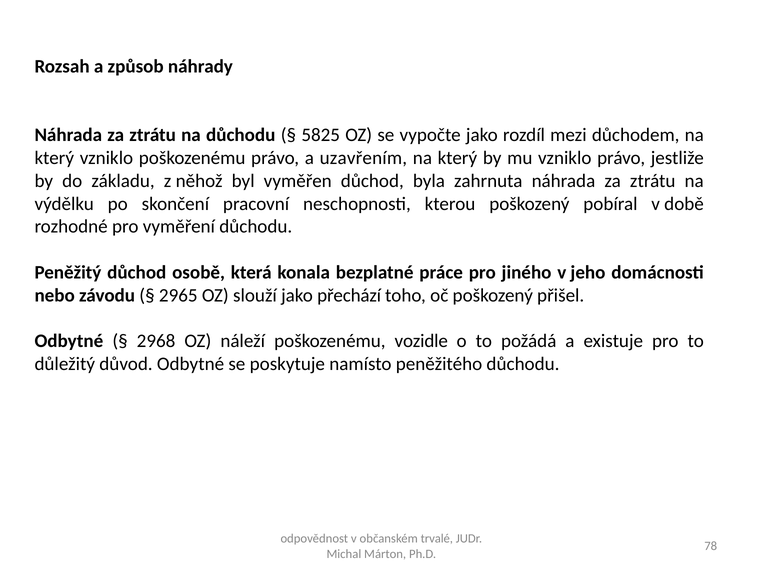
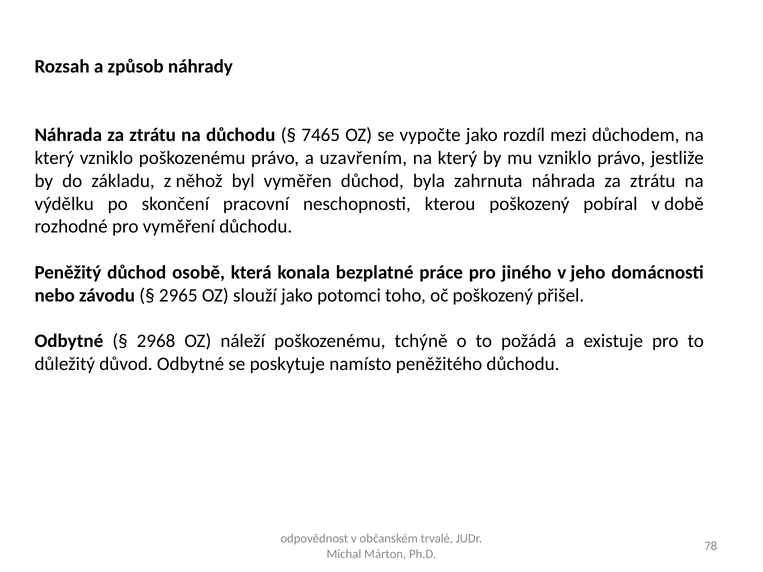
5825: 5825 -> 7465 (321, 135)
přechází: přechází -> potomci (349, 295)
vozidle: vozidle -> tchýně (421, 341)
